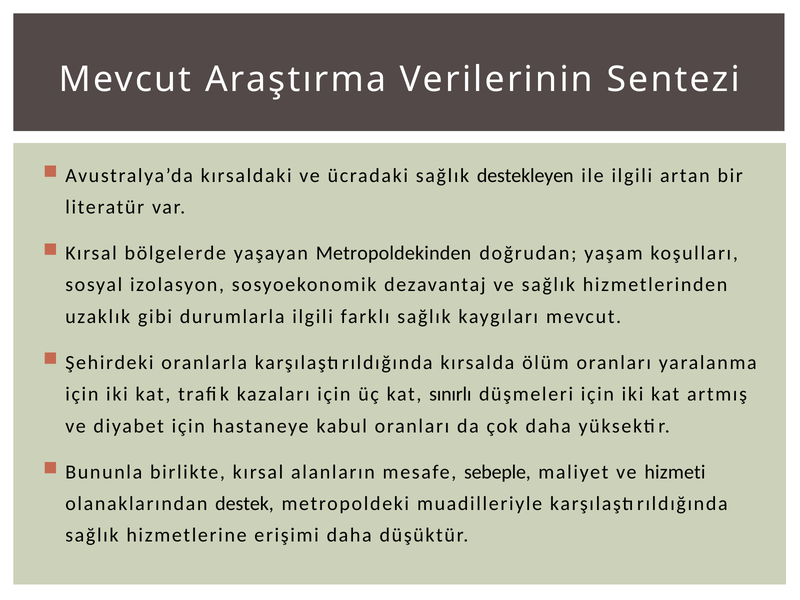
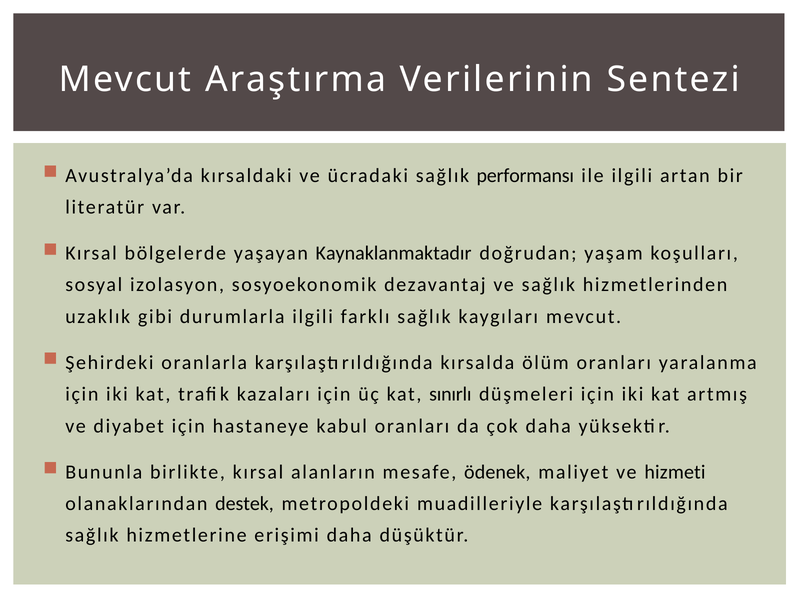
destekleyen: destekleyen -> performansı (525, 175)
Metropoldekinden: Metropoldekinden -> Kaynaklanmaktadır (394, 253)
sebeple: sebeple -> ödenek (497, 472)
